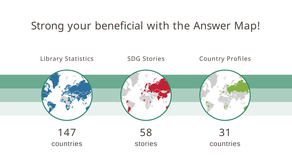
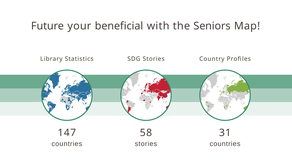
Strong: Strong -> Future (48, 26)
Answer: Answer -> Seniors (212, 26)
